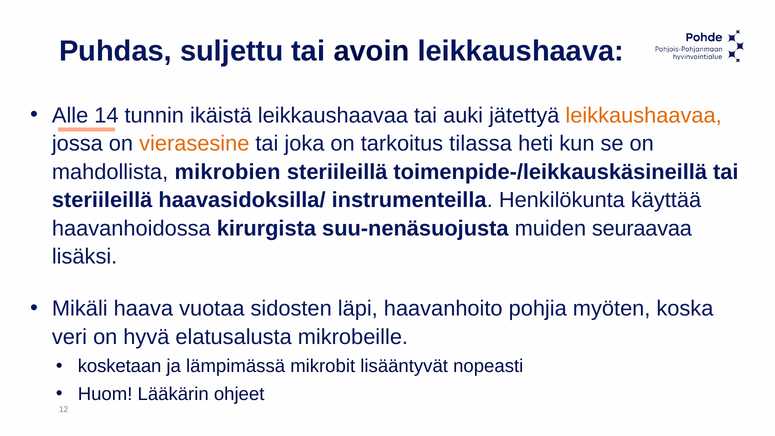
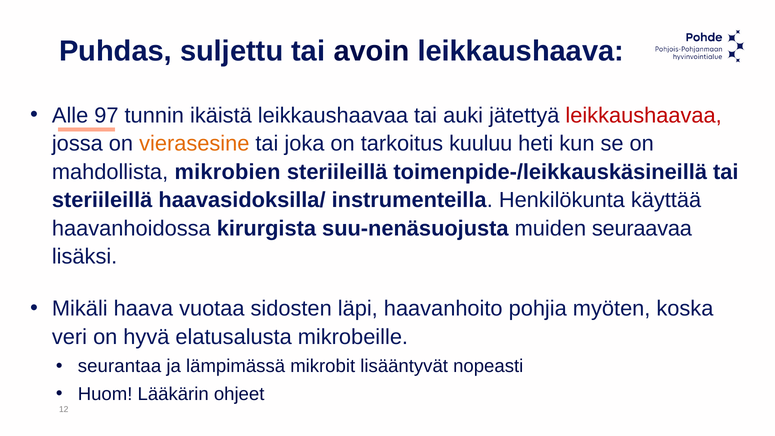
14: 14 -> 97 (106, 115)
leikkaushaavaa colour: orange -> red (644, 115)
tilassa: tilassa -> kuuluu (481, 144)
kosketaan: kosketaan -> seurantaa (119, 366)
